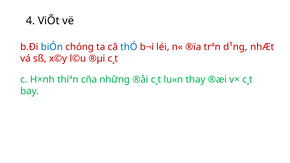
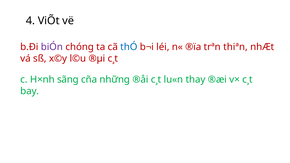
biÓn colour: blue -> purple (52, 47)
d¹ng: d¹ng -> thiªn (235, 47)
thiªn: thiªn -> sãng (68, 80)
